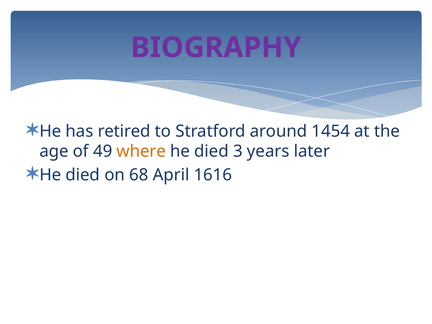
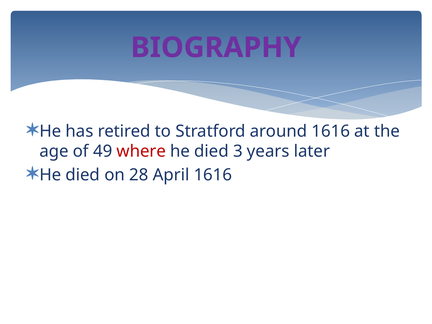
around 1454: 1454 -> 1616 (331, 131)
where colour: orange -> red (141, 151)
68: 68 -> 28 (139, 175)
